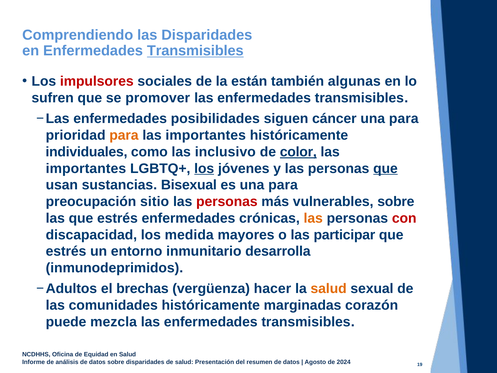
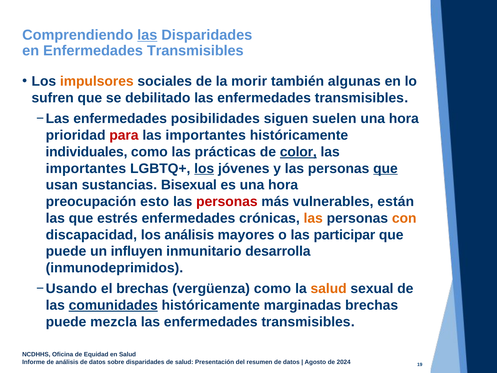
las underline: none -> present (147, 35)
Transmisibles underline: present -> none (195, 51)
impulsores colour: red -> orange (97, 81)
están: están -> morir (249, 81)
promover: promover -> debilitado (158, 98)
cáncer: cáncer -> suelen (334, 119)
para: para -> hora (404, 119)
para colour: orange -> red (124, 135)
inclusivo: inclusivo -> prácticas (225, 152)
es una para: para -> hora (283, 185)
sitio: sitio -> esto (155, 202)
vulnerables sobre: sobre -> están (396, 202)
con colour: red -> orange (404, 218)
los medida: medida -> análisis (189, 235)
estrés: estrés -> puede (66, 251)
entorno: entorno -> influyen (137, 251)
Adultos: Adultos -> Usando (71, 289)
vergüenza hacer: hacer -> como (272, 289)
comunidades underline: none -> present (113, 305)
marginadas corazón: corazón -> brechas (372, 305)
